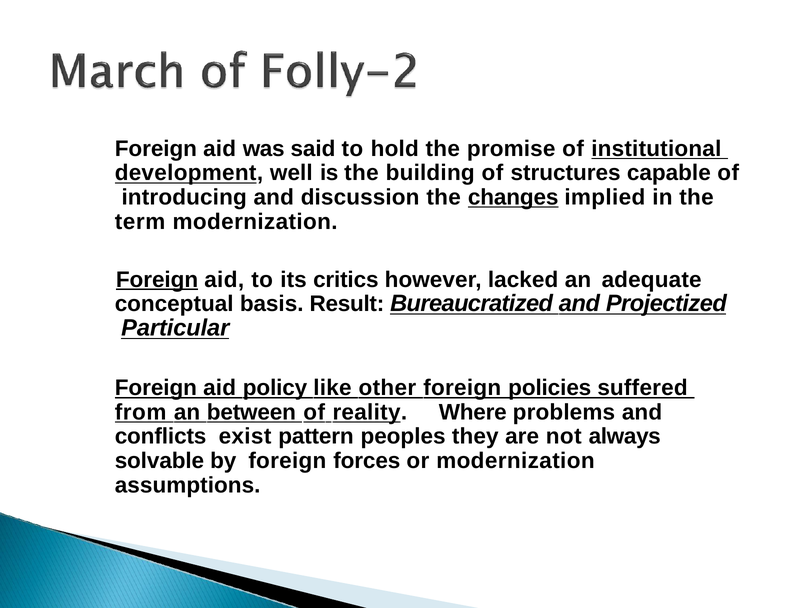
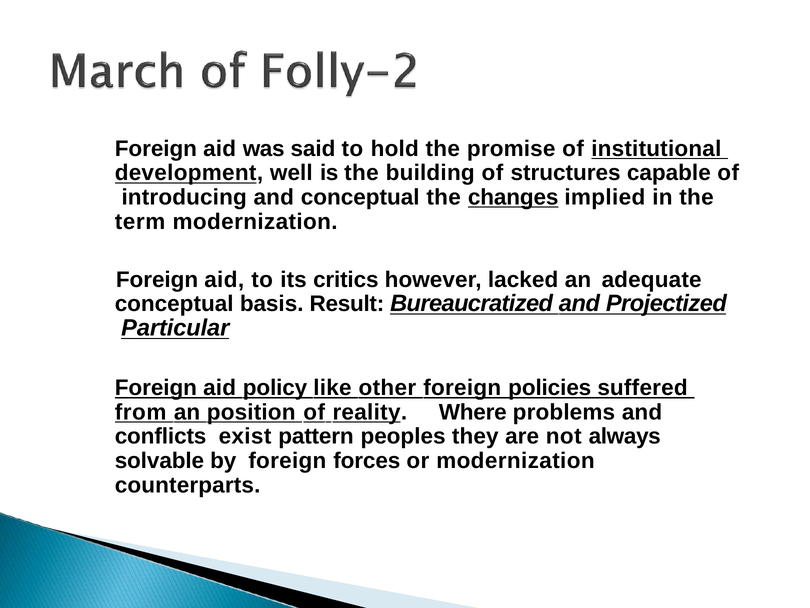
and discussion: discussion -> conceptual (360, 197)
Foreign underline: present -> none (157, 279)
between: between -> position (251, 412)
assumptions: assumptions -> counterparts (188, 485)
